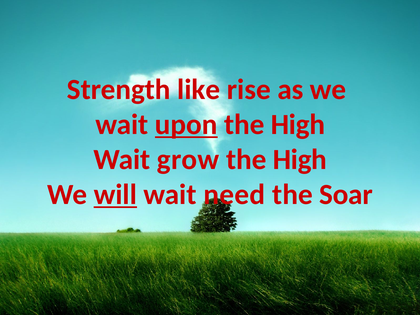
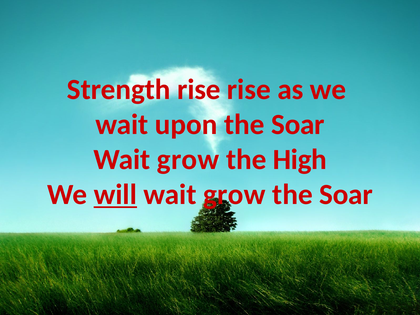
Strength like: like -> rise (199, 89)
upon underline: present -> none (186, 125)
High: High -> Soar (298, 125)
need: need -> grow (234, 195)
